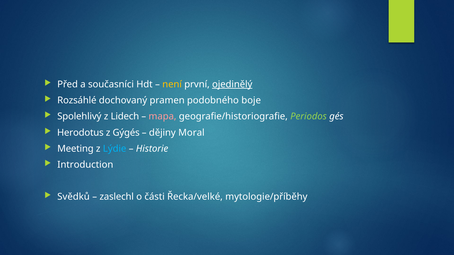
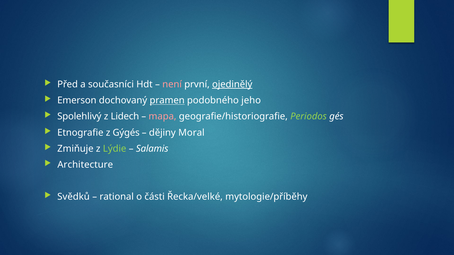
není colour: yellow -> pink (172, 84)
Rozsáhlé: Rozsáhlé -> Emerson (77, 101)
pramen underline: none -> present (167, 101)
boje: boje -> jeho (251, 101)
Herodotus: Herodotus -> Etnografie (80, 133)
Meeting: Meeting -> Zmiňuje (75, 149)
Lýdie colour: light blue -> light green (115, 149)
Historie: Historie -> Salamis (152, 149)
Introduction: Introduction -> Architecture (85, 165)
zaslechl: zaslechl -> rational (117, 197)
